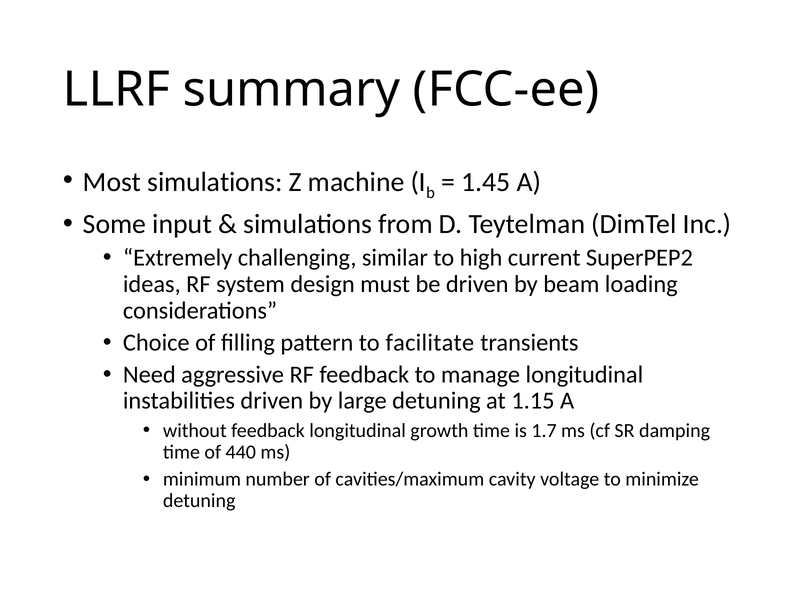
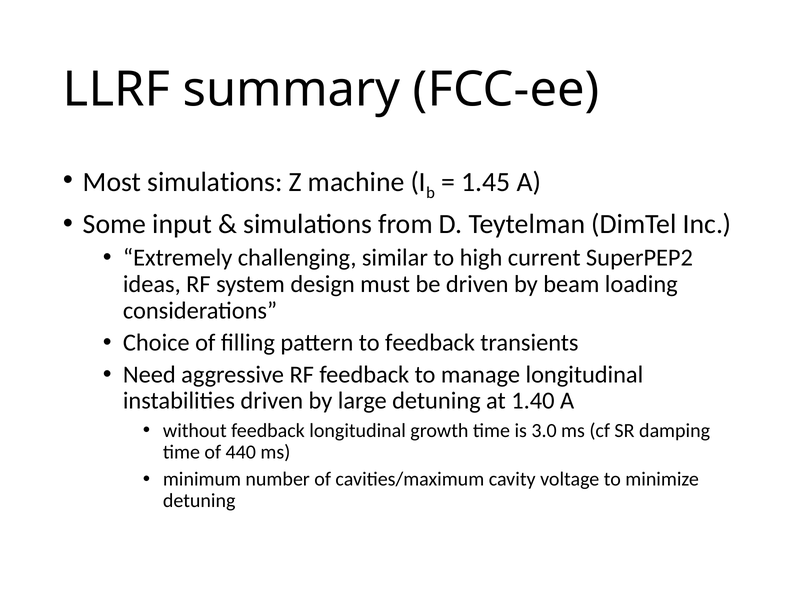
to facilitate: facilitate -> feedback (430, 343)
1.15: 1.15 -> 1.40 (533, 401)
1.7: 1.7 -> 3.0 (544, 431)
